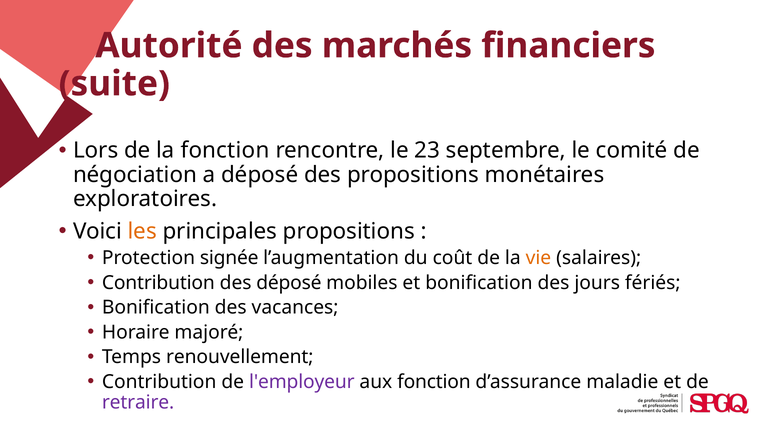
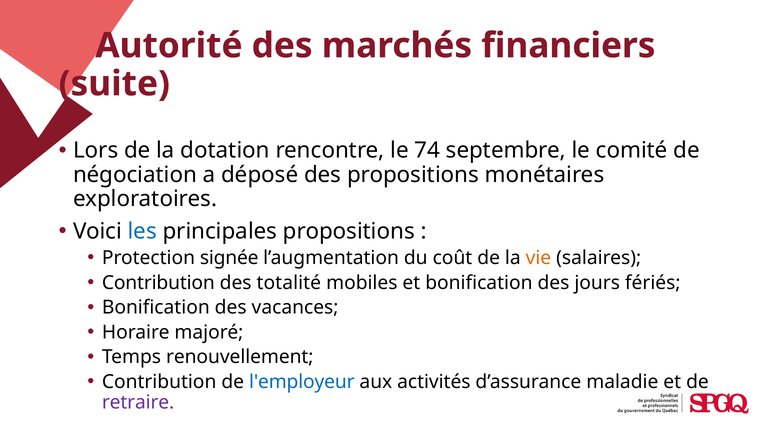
la fonction: fonction -> dotation (225, 150)
23: 23 -> 74 (427, 150)
les colour: orange -> blue (142, 231)
des déposé: déposé -> totalité (289, 282)
l'employeur colour: purple -> blue (302, 381)
aux fonction: fonction -> activités (434, 381)
